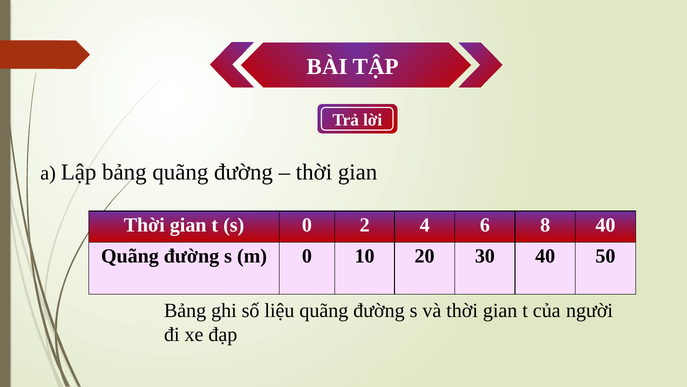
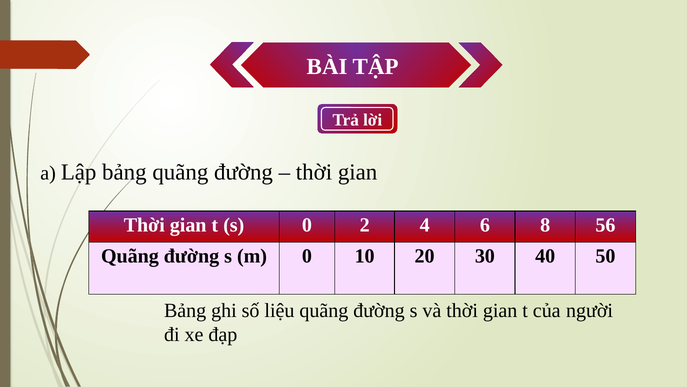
8 40: 40 -> 56 (605, 225)
